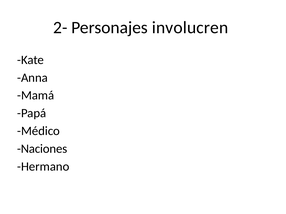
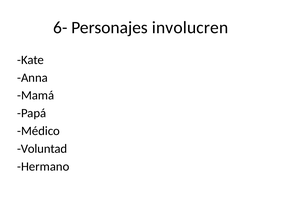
2-: 2- -> 6- (60, 28)
Naciones: Naciones -> Voluntad (42, 149)
